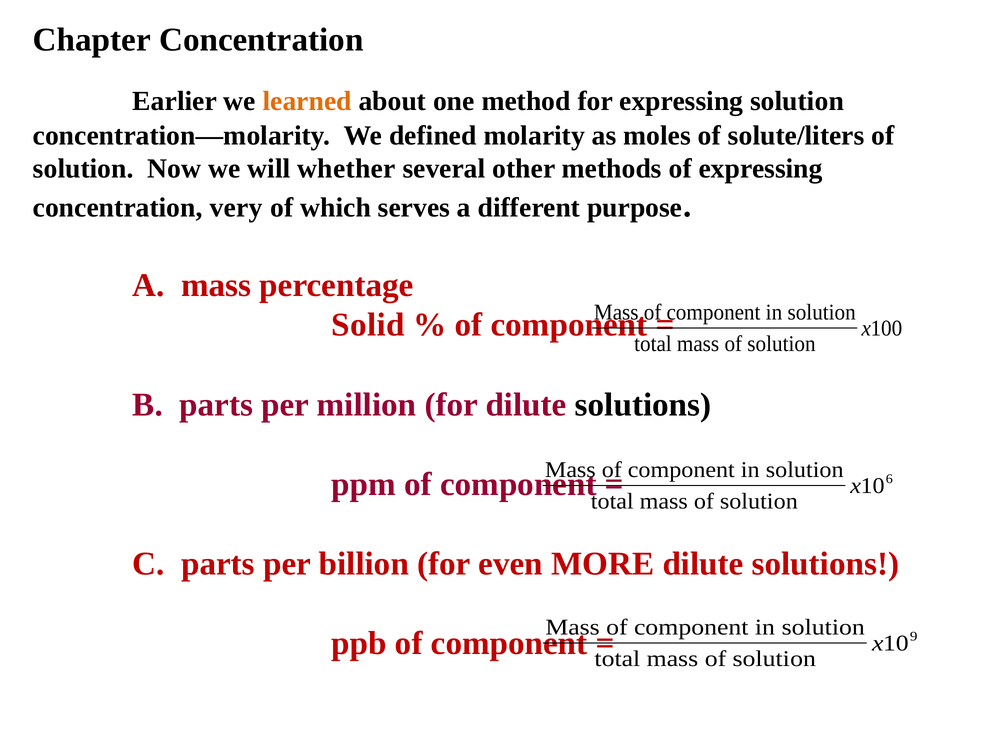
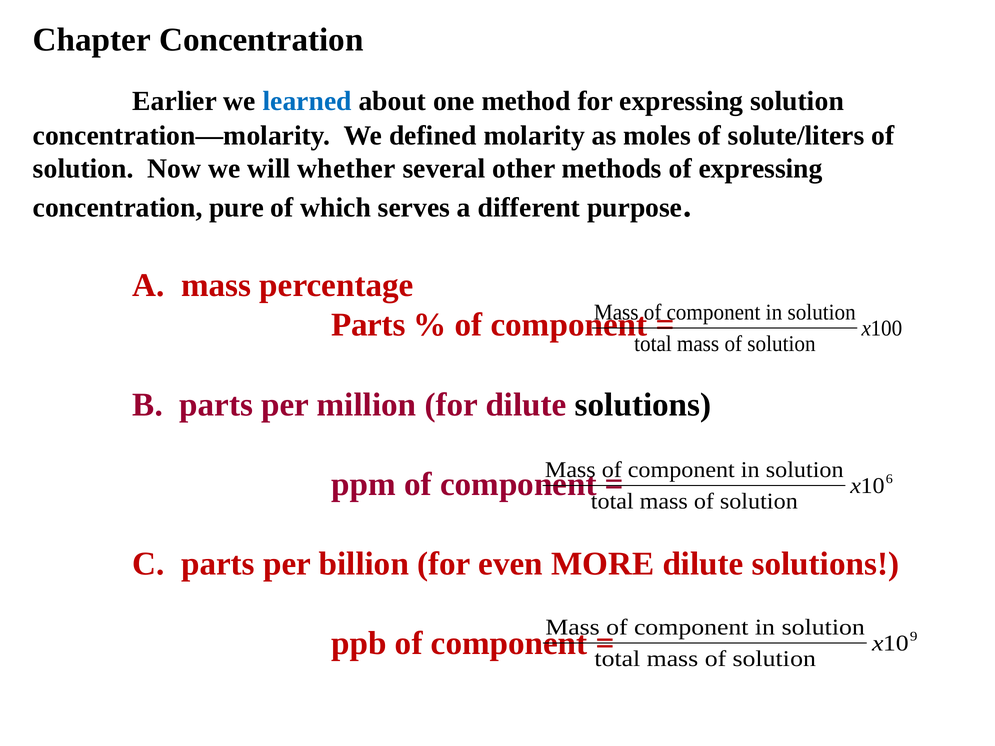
learned colour: orange -> blue (307, 101)
very: very -> pure (237, 208)
Solid: Solid -> Parts (368, 325)
